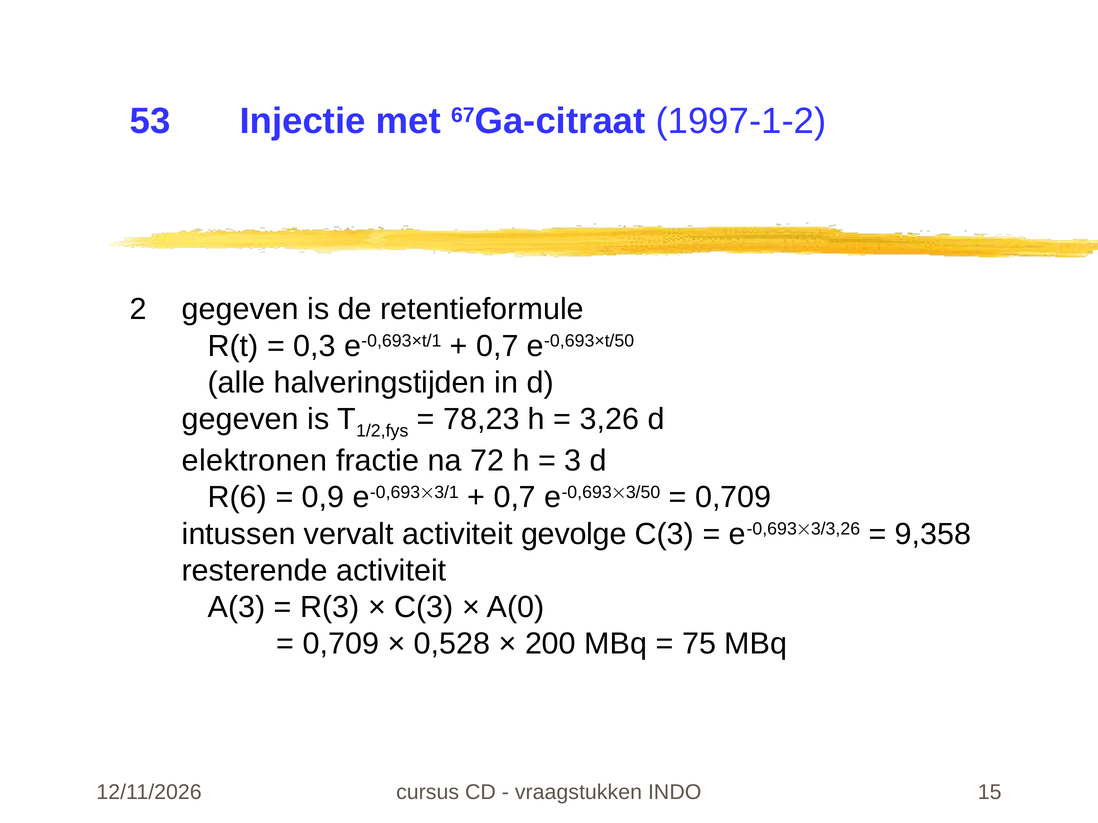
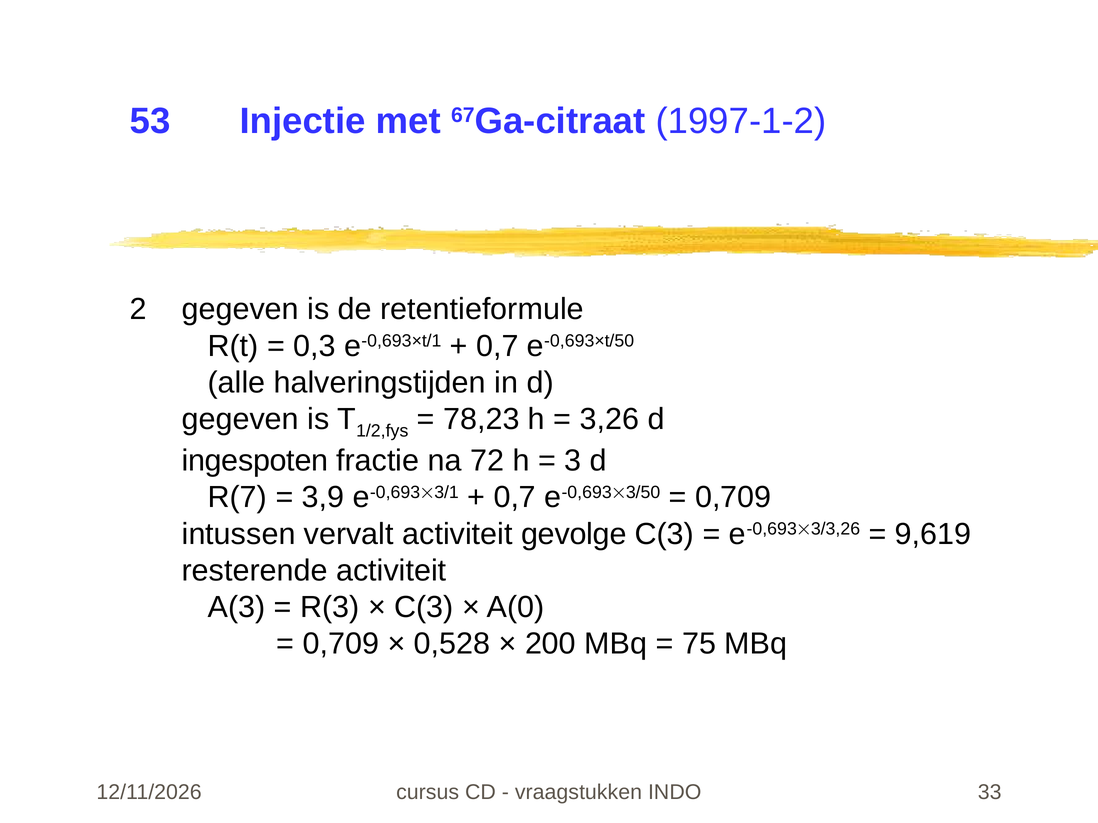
elektronen: elektronen -> ingespoten (255, 461)
R(6: R(6 -> R(7 (237, 498)
0,9: 0,9 -> 3,9 (323, 498)
9,358: 9,358 -> 9,619 (933, 534)
15: 15 -> 33 (990, 793)
